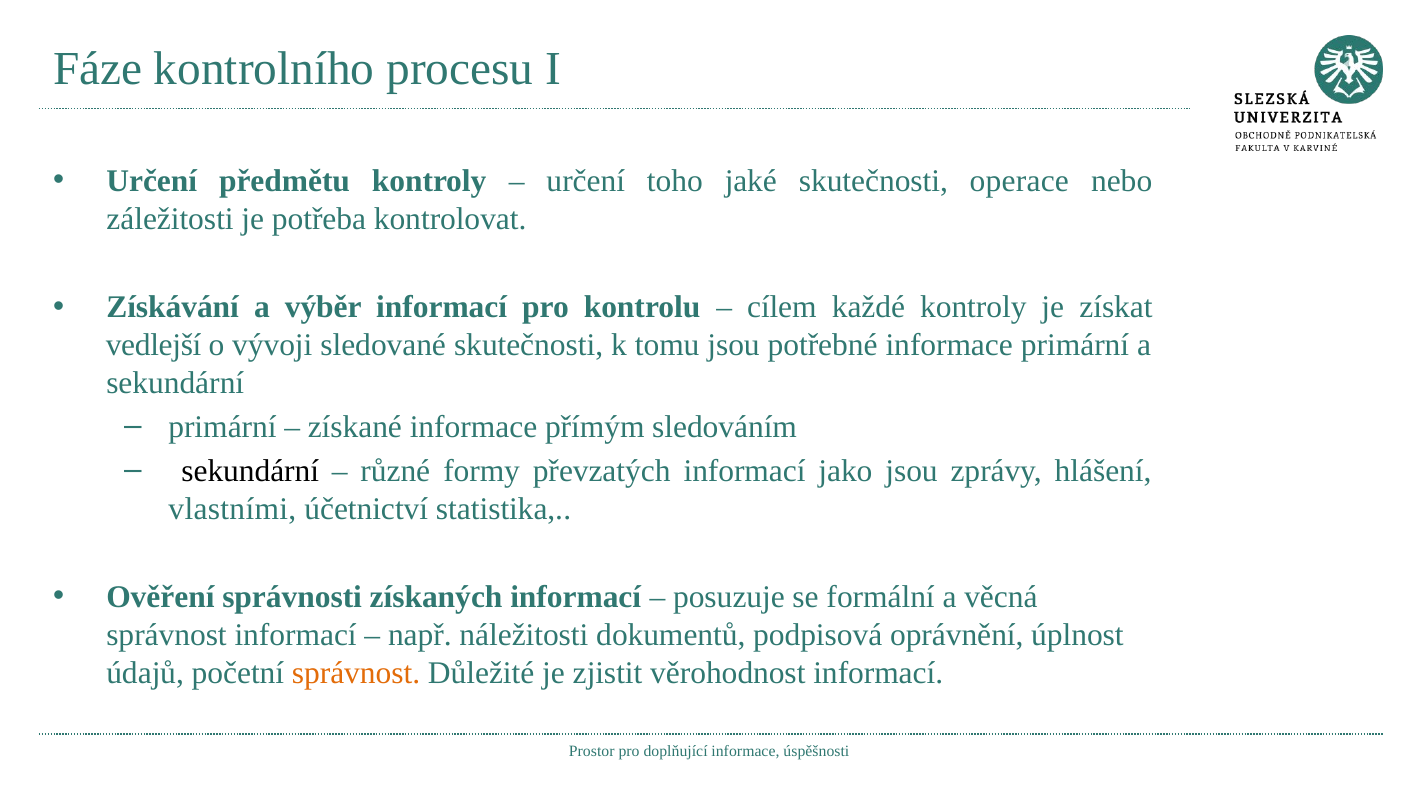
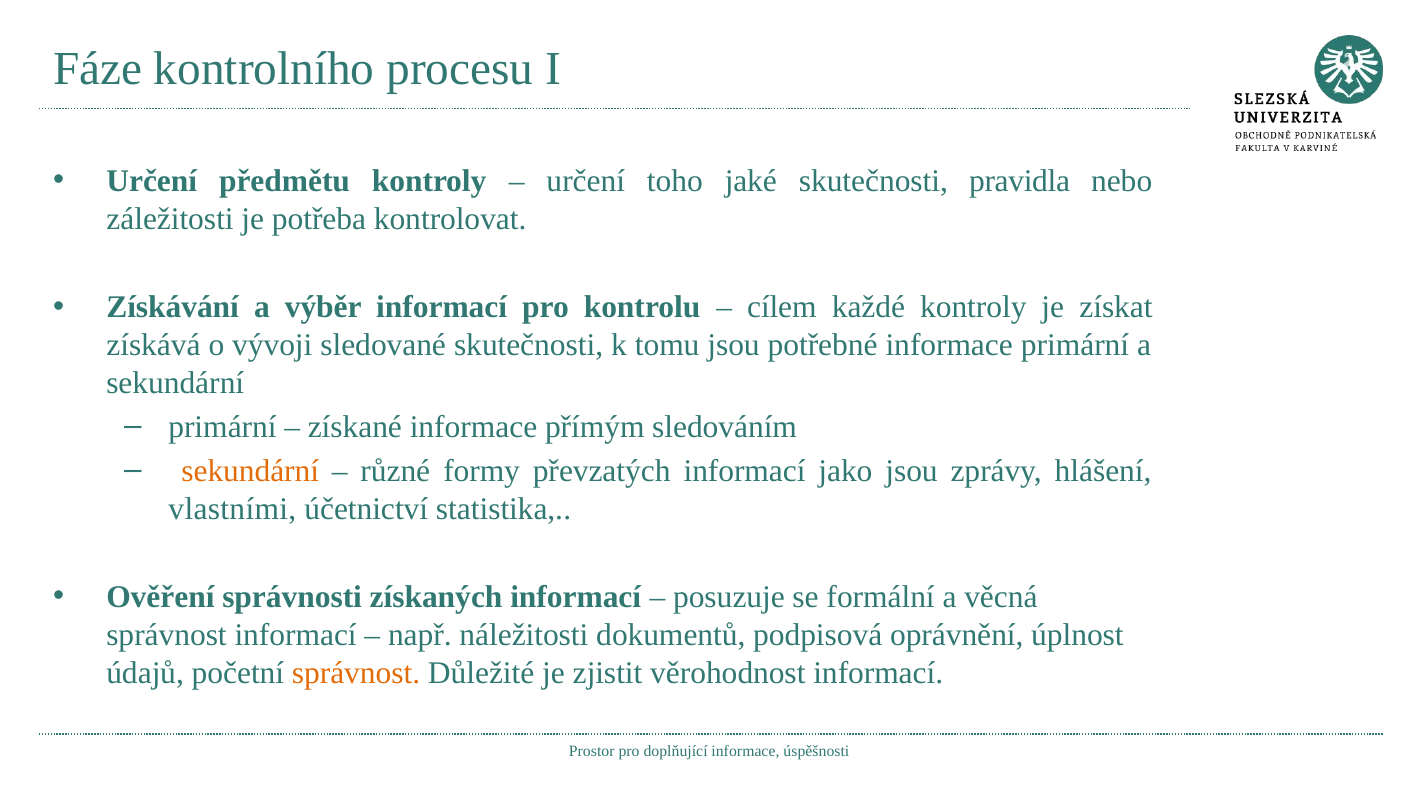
operace: operace -> pravidla (1020, 181)
vedlejší: vedlejší -> získává (153, 345)
sekundární colour: black -> orange (250, 471)
